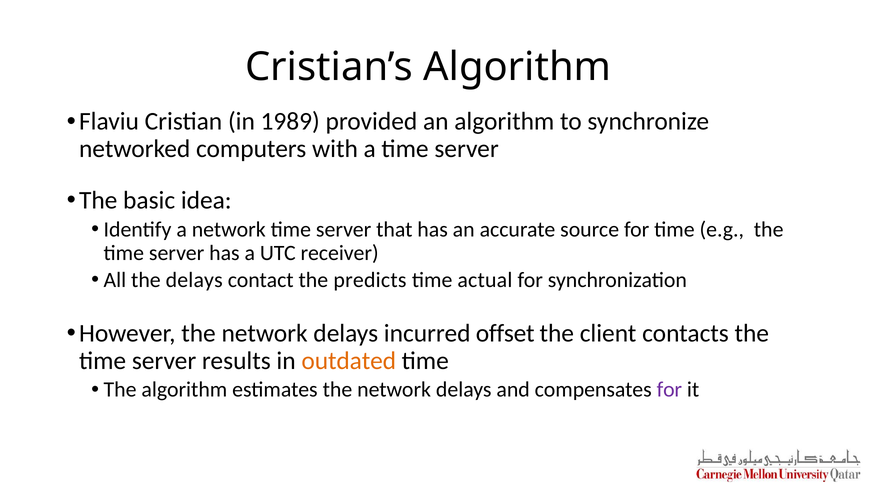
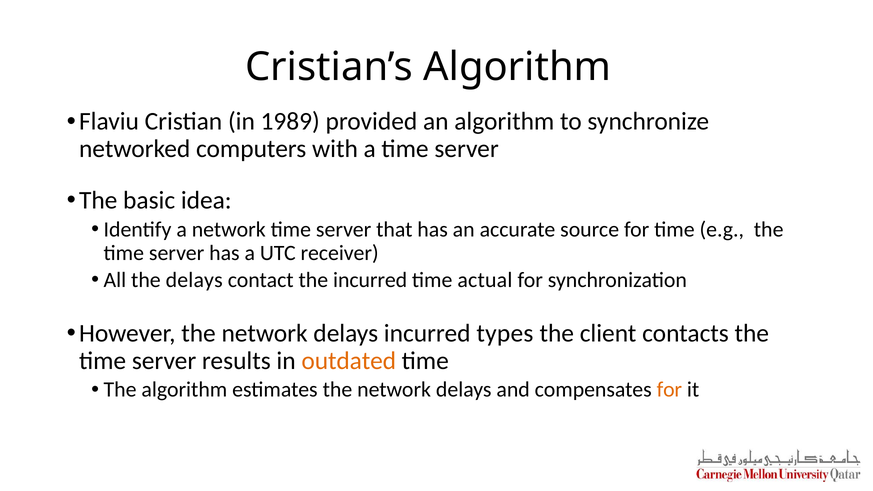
the predicts: predicts -> incurred (370, 280)
offset: offset -> types (505, 333)
for colour: purple -> orange (669, 390)
